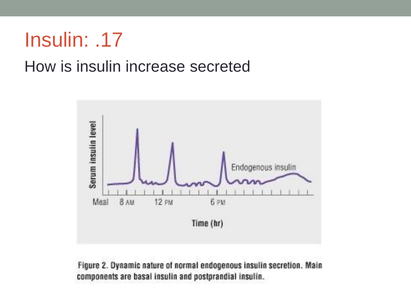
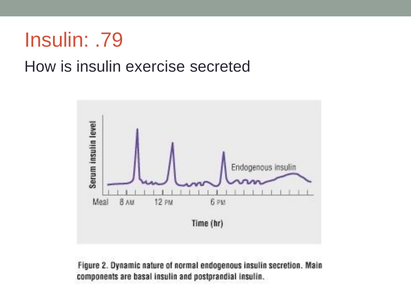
.17: .17 -> .79 (109, 40)
increase: increase -> exercise (155, 67)
